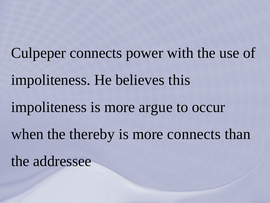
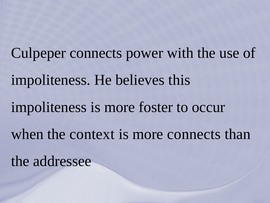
argue: argue -> foster (156, 107)
thereby: thereby -> context (92, 134)
